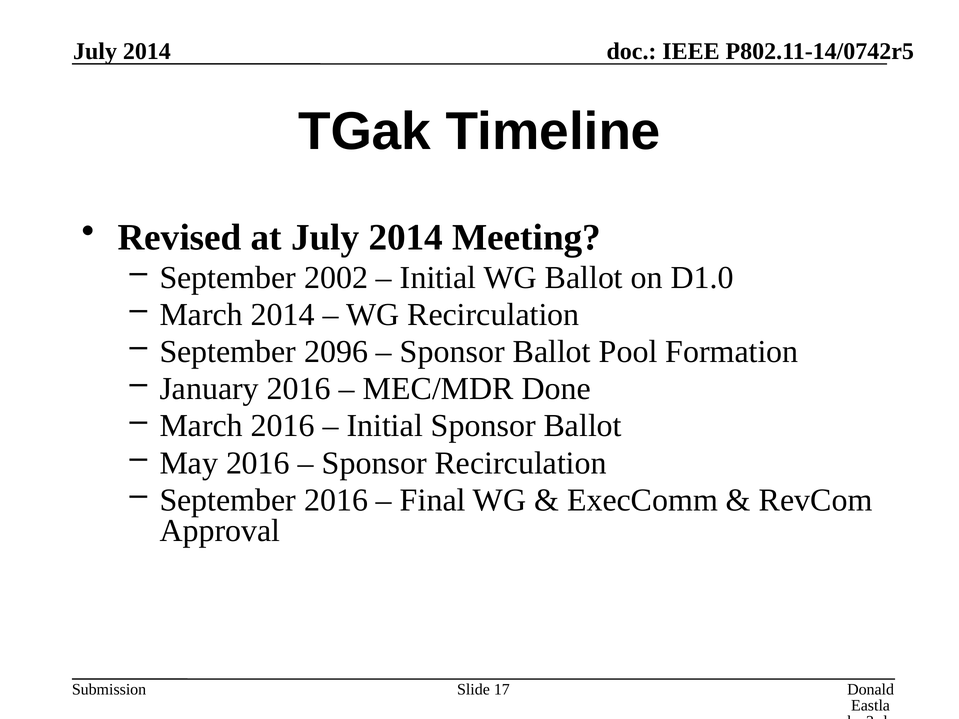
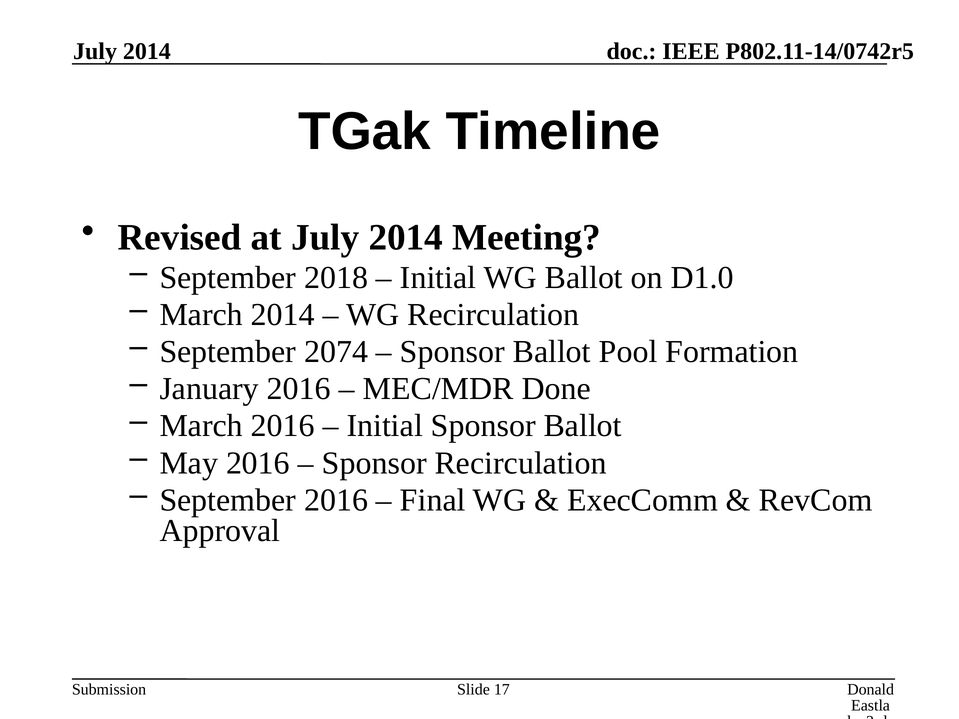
2002: 2002 -> 2018 (336, 278)
2096: 2096 -> 2074 (336, 352)
